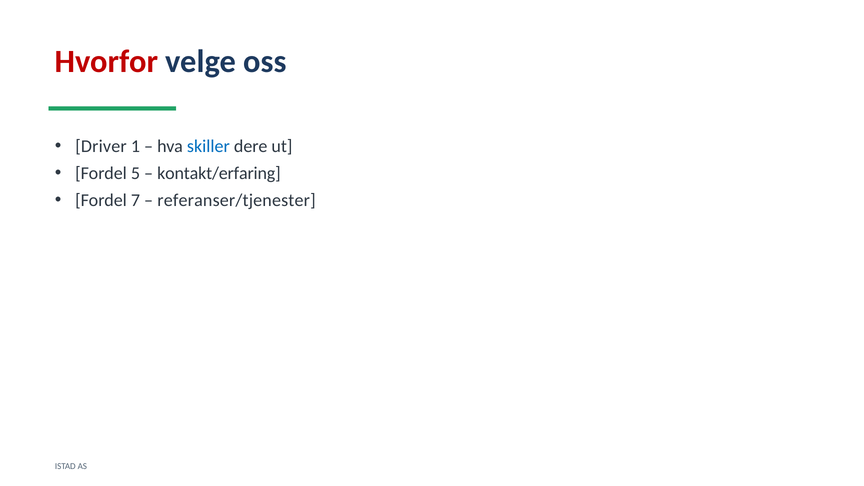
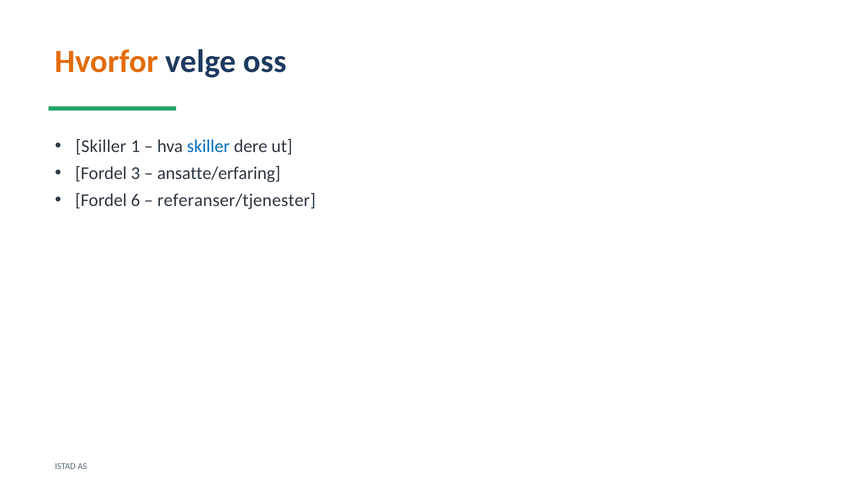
Hvorfor colour: red -> orange (107, 62)
Driver: Driver -> Skiller (101, 146)
5: 5 -> 3 (135, 173)
kontakt/erfaring: kontakt/erfaring -> ansatte/erfaring (219, 173)
7: 7 -> 6 (135, 200)
